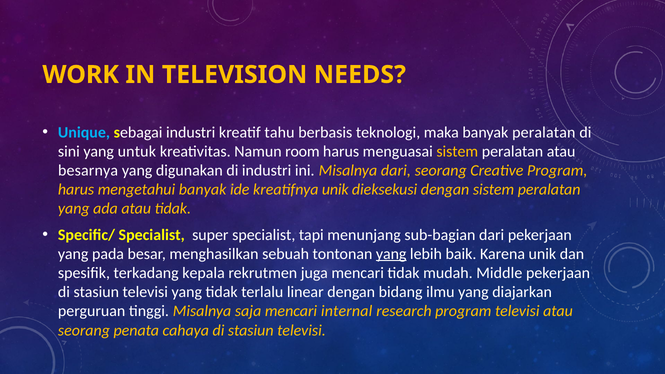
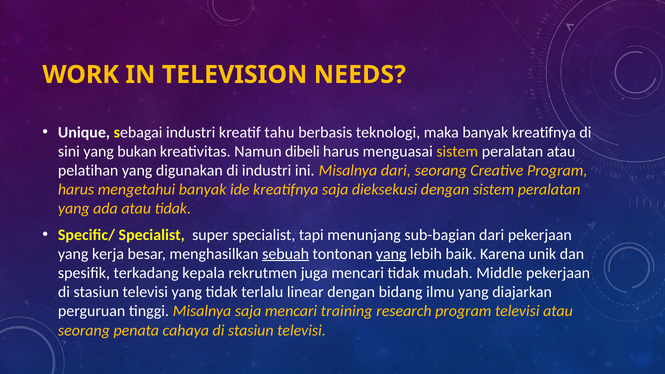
Unique colour: light blue -> white (84, 132)
banyak peralatan: peralatan -> kreatifnya (544, 132)
untuk: untuk -> bukan (137, 151)
room: room -> dibeli (302, 151)
besarnya: besarnya -> pelatihan (88, 171)
kreatifnya unik: unik -> saja (335, 190)
pada: pada -> kerja (108, 254)
sebuah underline: none -> present (286, 254)
internal: internal -> training (347, 311)
